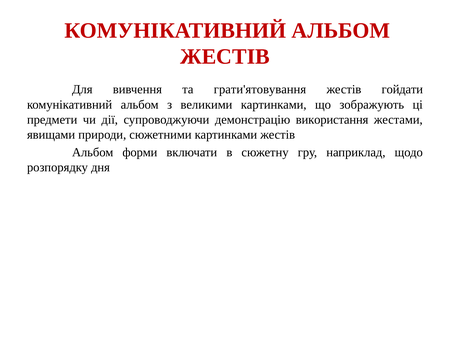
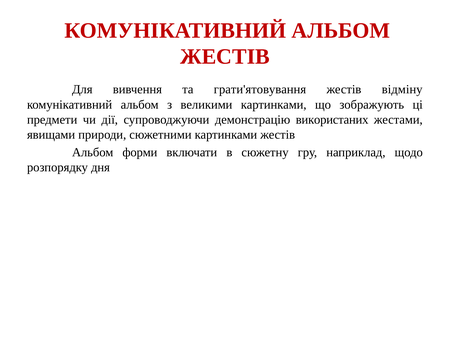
гойдати: гойдати -> відміну (402, 89)
використання: використання -> використаних (332, 119)
